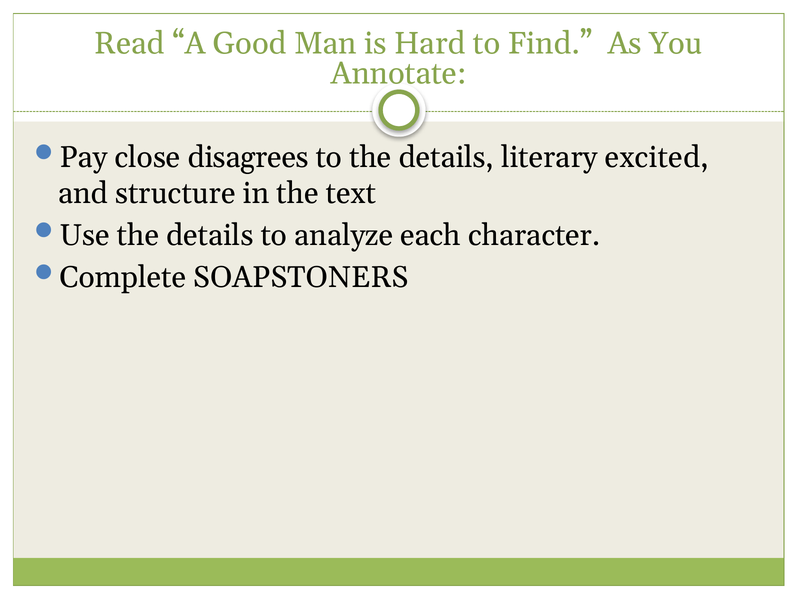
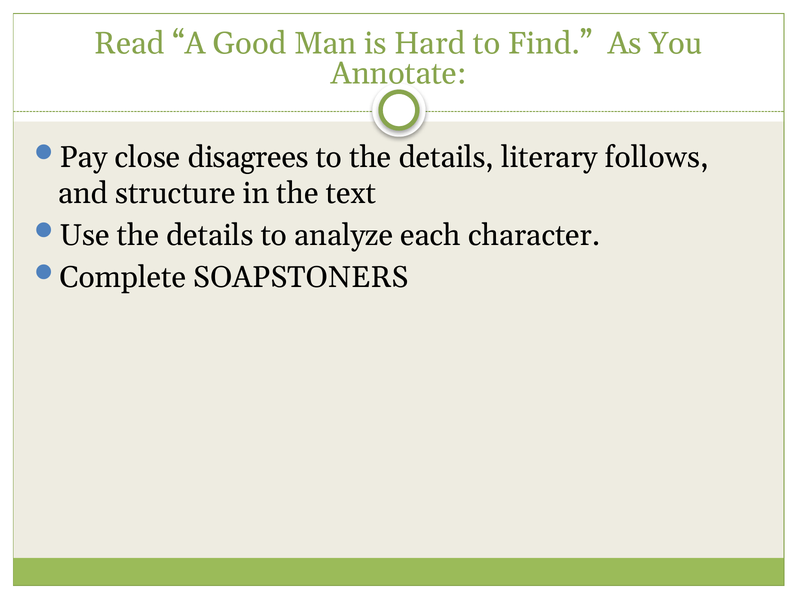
excited: excited -> follows (657, 157)
